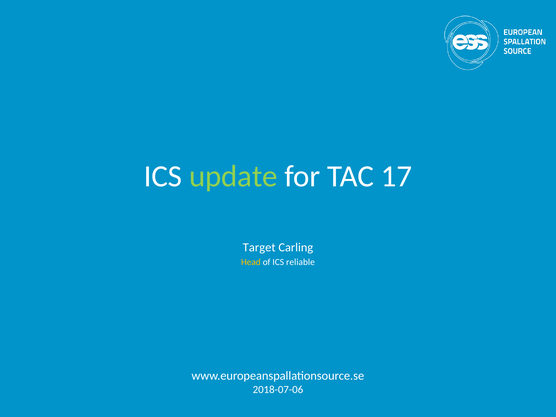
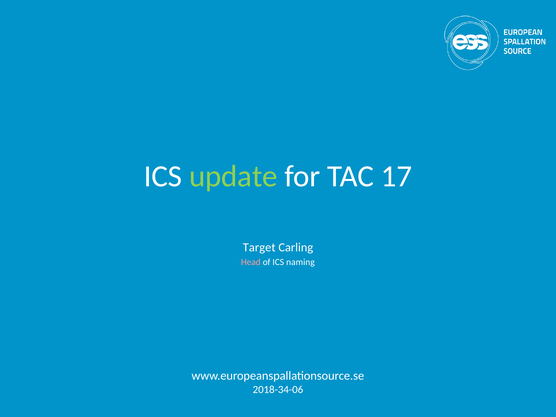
Head colour: yellow -> pink (251, 262)
reliable: reliable -> naming (300, 262)
2018-07-06: 2018-07-06 -> 2018-34-06 (278, 390)
